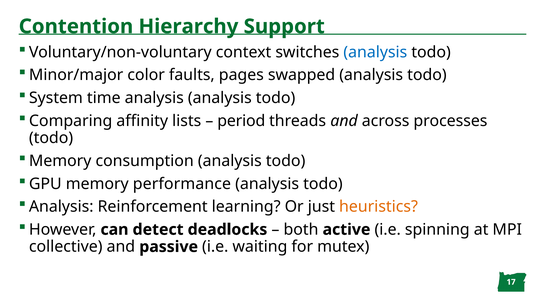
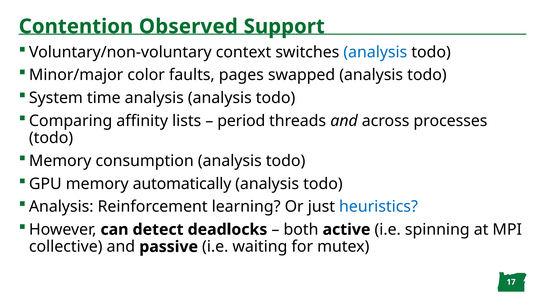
Hierarchy: Hierarchy -> Observed (188, 26)
performance: performance -> automatically (182, 184)
heuristics colour: orange -> blue (378, 206)
